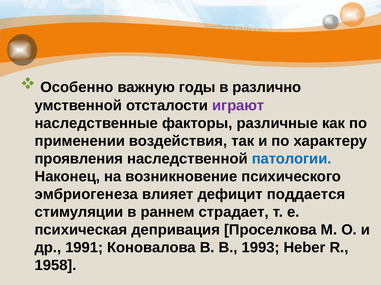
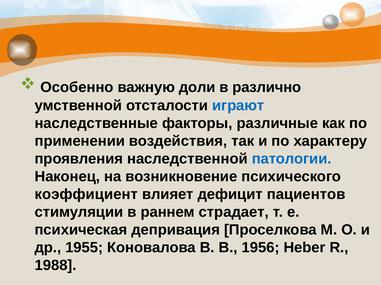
годы: годы -> доли (197, 88)
играют colour: purple -> blue (238, 106)
эмбриогенеза: эмбриогенеза -> коэффициент (86, 195)
поддается: поддается -> пациентов (306, 195)
1991: 1991 -> 1955 (84, 248)
1993: 1993 -> 1956 (261, 248)
1958: 1958 -> 1988 (56, 266)
